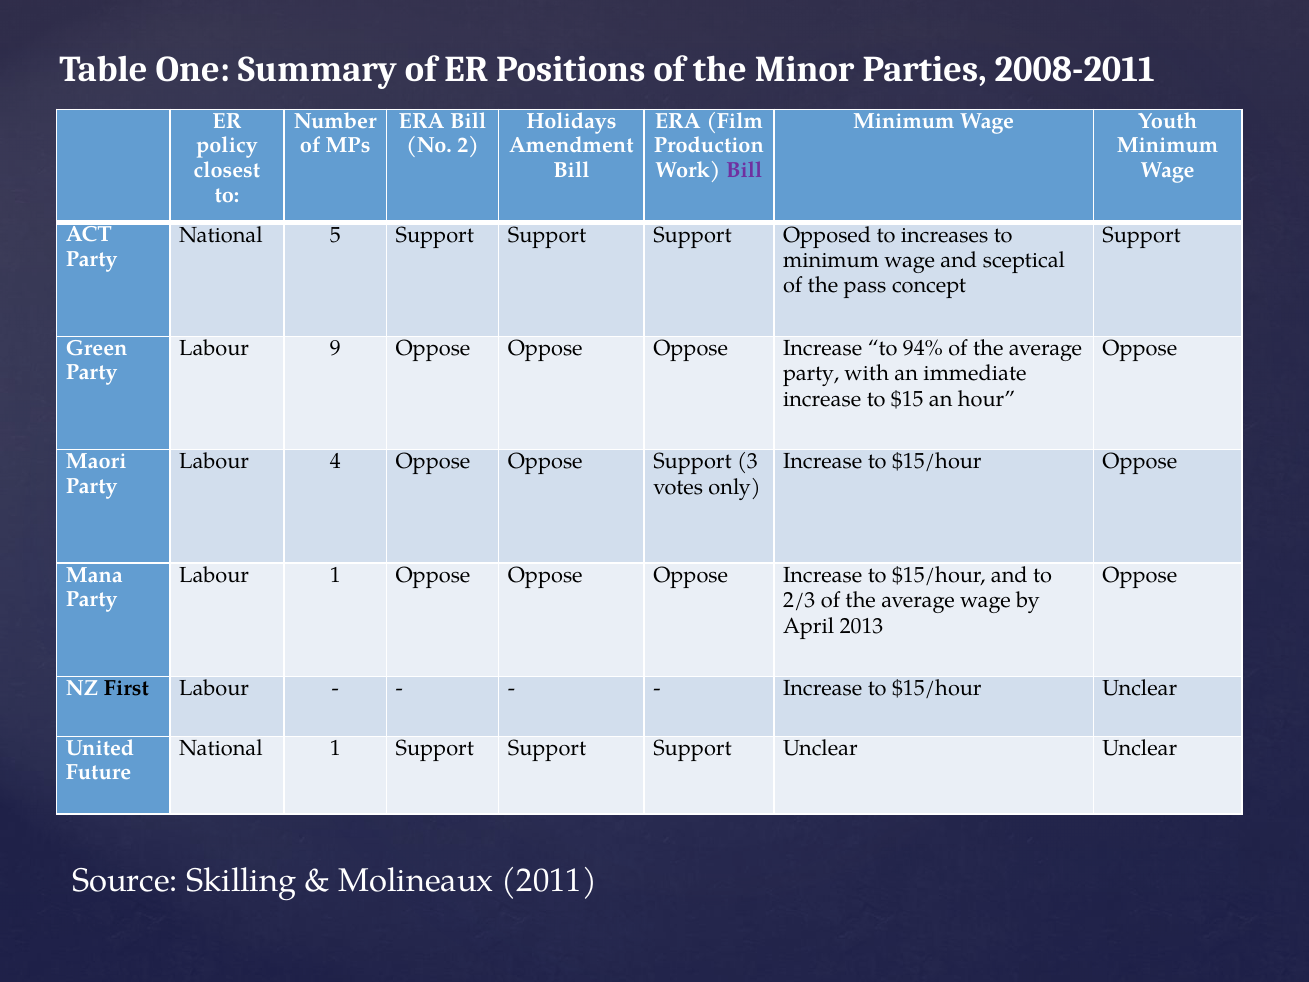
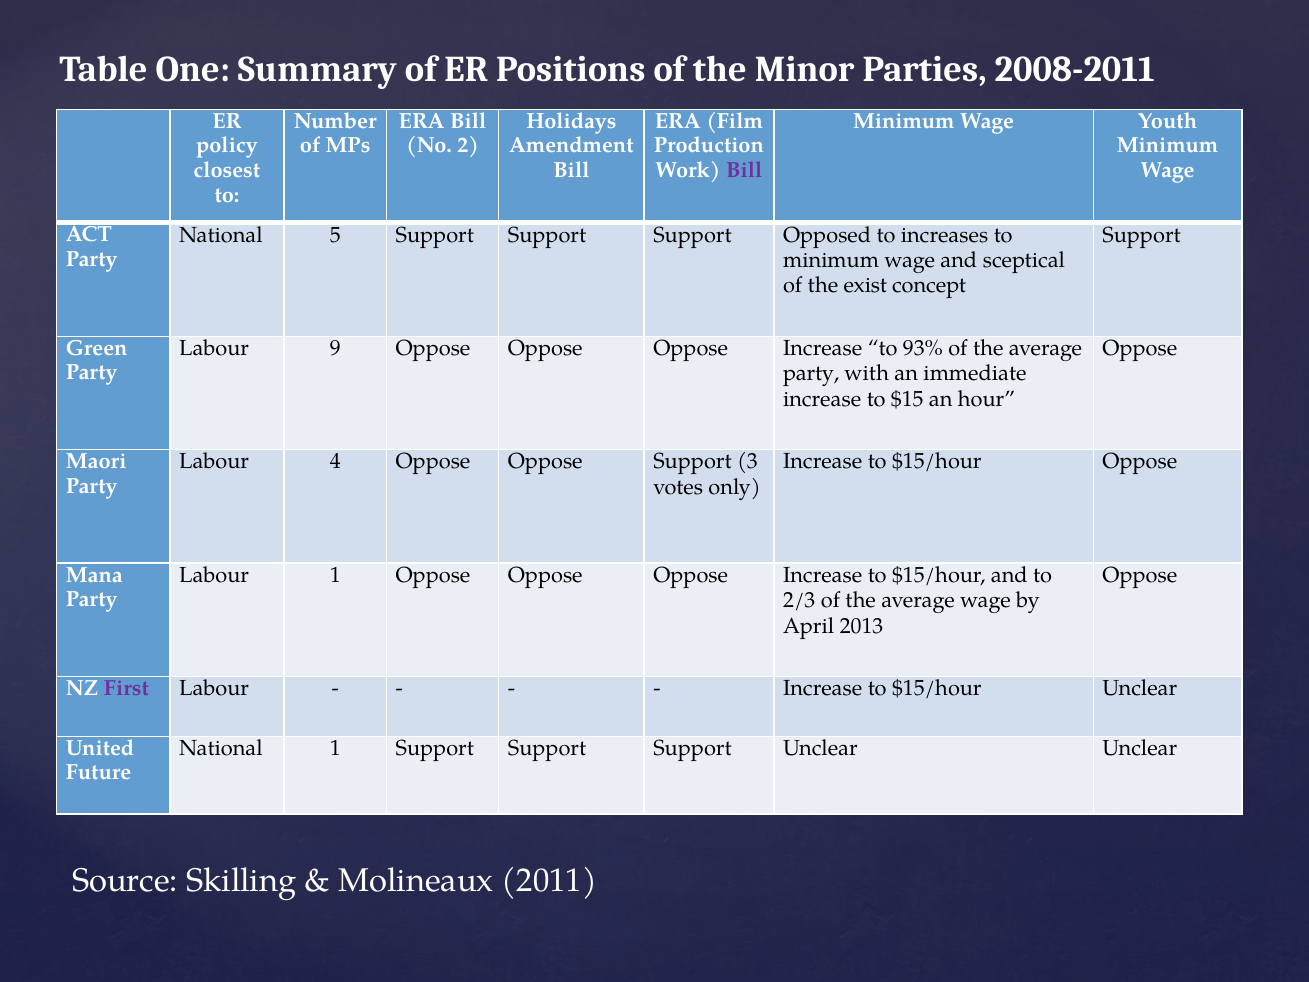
pass: pass -> exist (865, 286)
94%: 94% -> 93% (923, 348)
First colour: black -> purple (126, 688)
